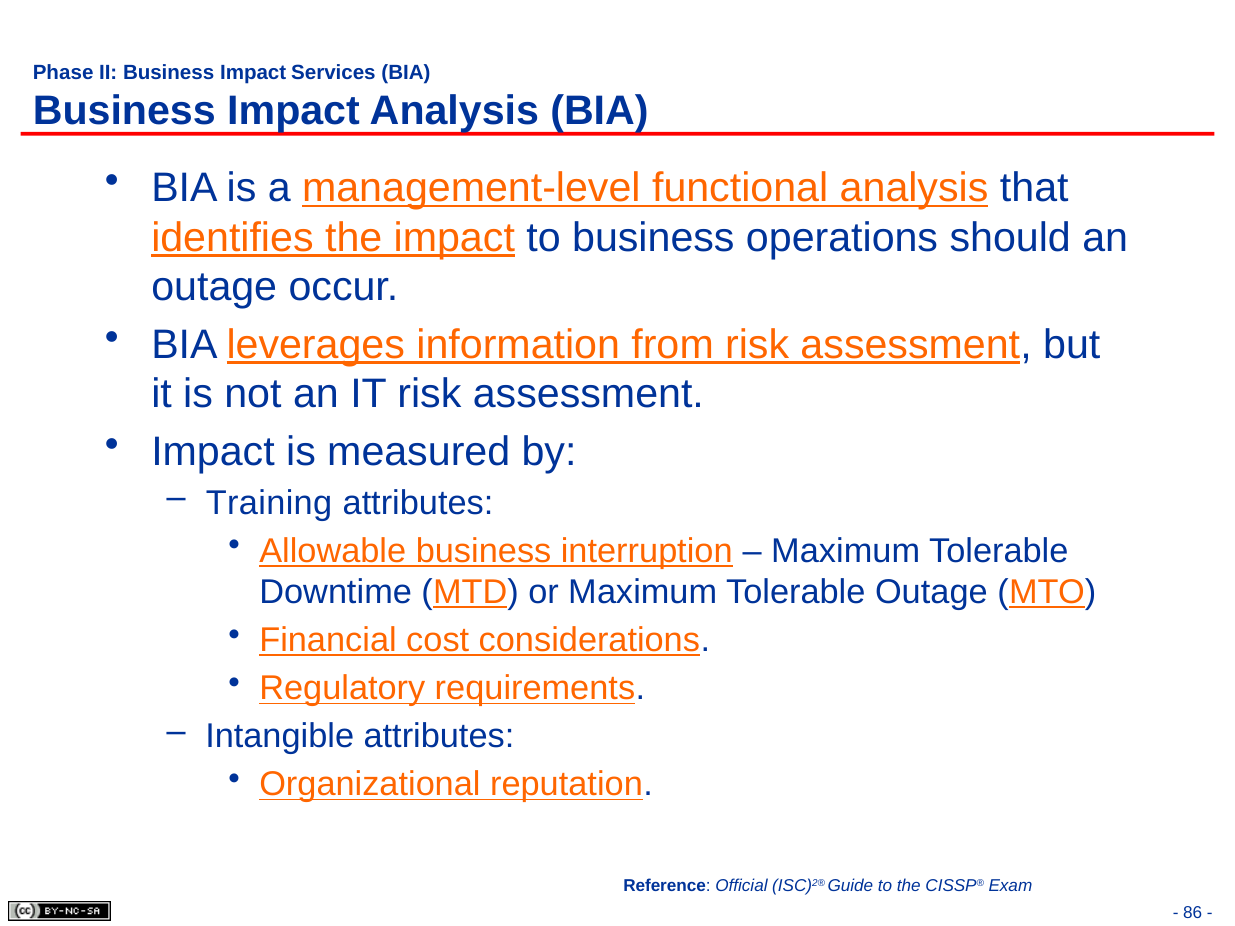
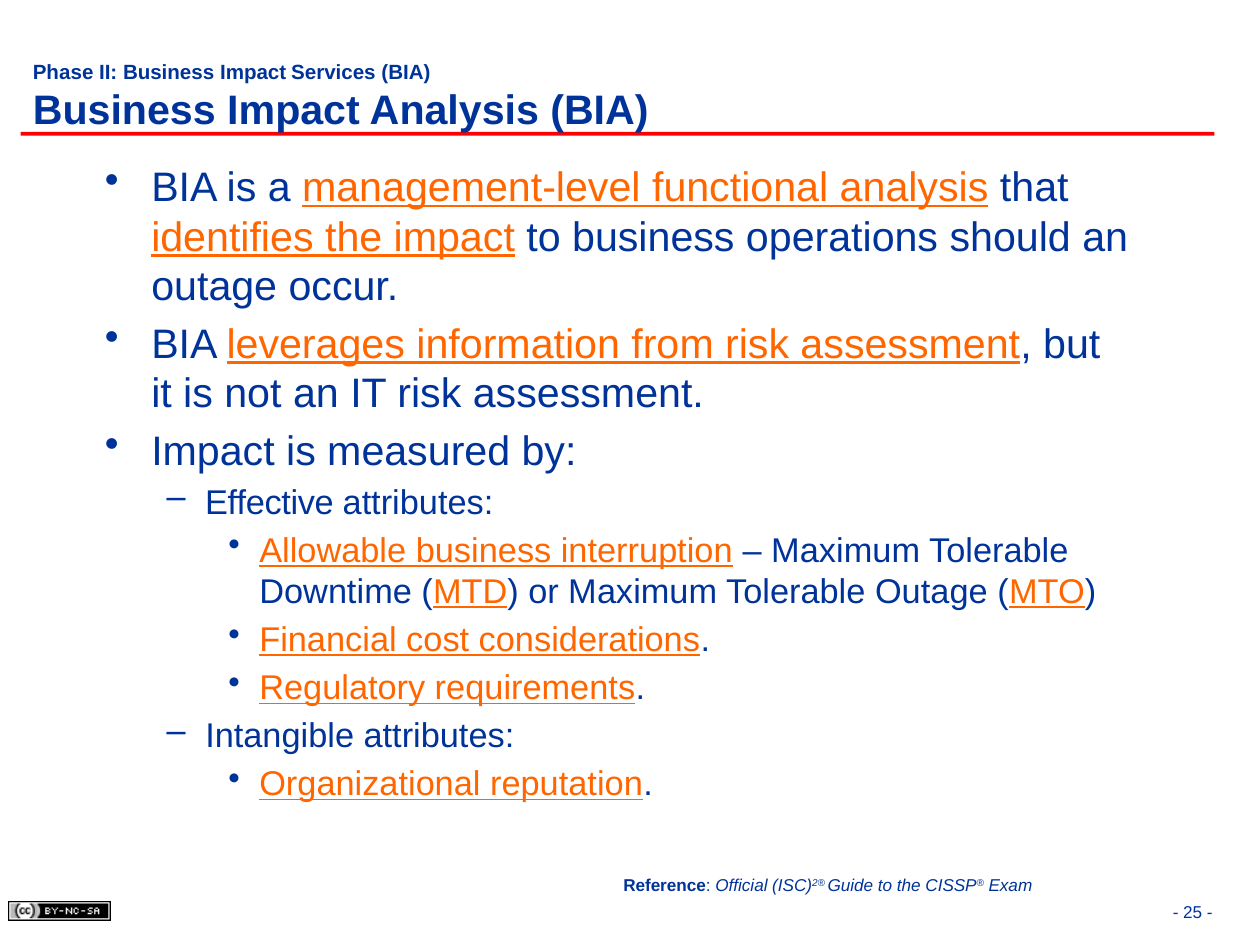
Training: Training -> Effective (269, 503)
86: 86 -> 25 (1193, 913)
